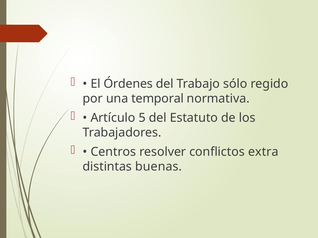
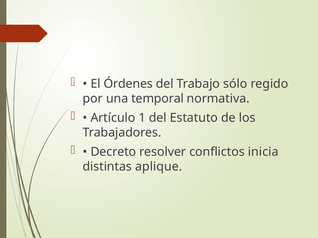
5: 5 -> 1 (142, 118)
Centros: Centros -> Decreto (113, 152)
extra: extra -> inicia (263, 152)
buenas: buenas -> aplique (159, 167)
